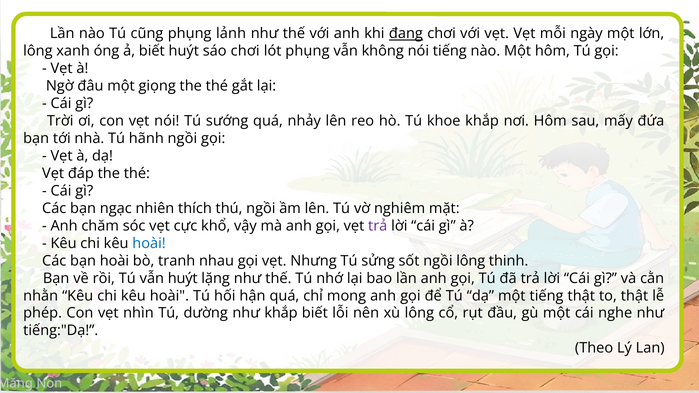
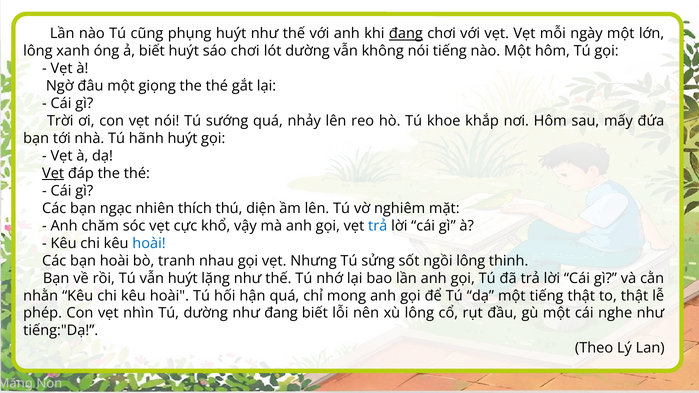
phụng lảnh: lảnh -> huýt (231, 34)
lót phụng: phụng -> dường (308, 51)
hãnh ngồi: ngồi -> huýt (183, 139)
Vẹt underline: none -> present (53, 173)
thú ngồi: ngồi -> diện (261, 208)
trả colour: purple -> blue (378, 226)
như khắp: khắp -> đang (281, 313)
